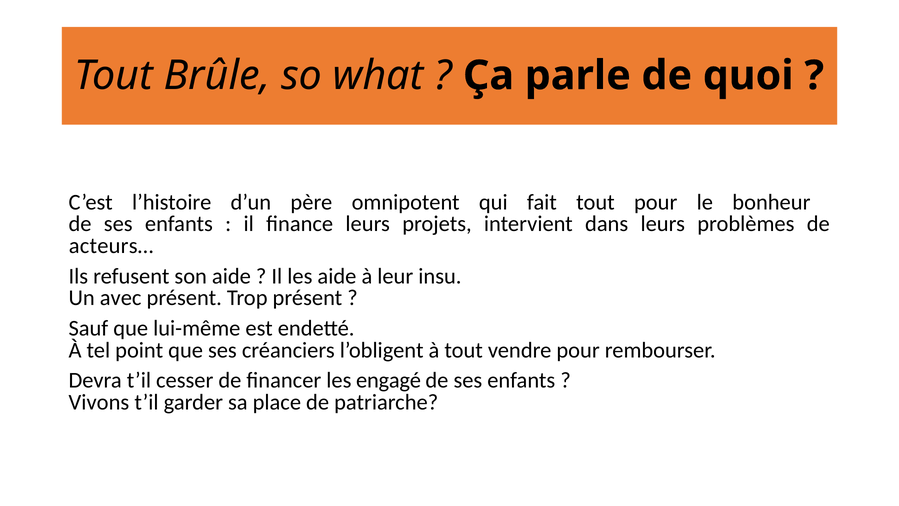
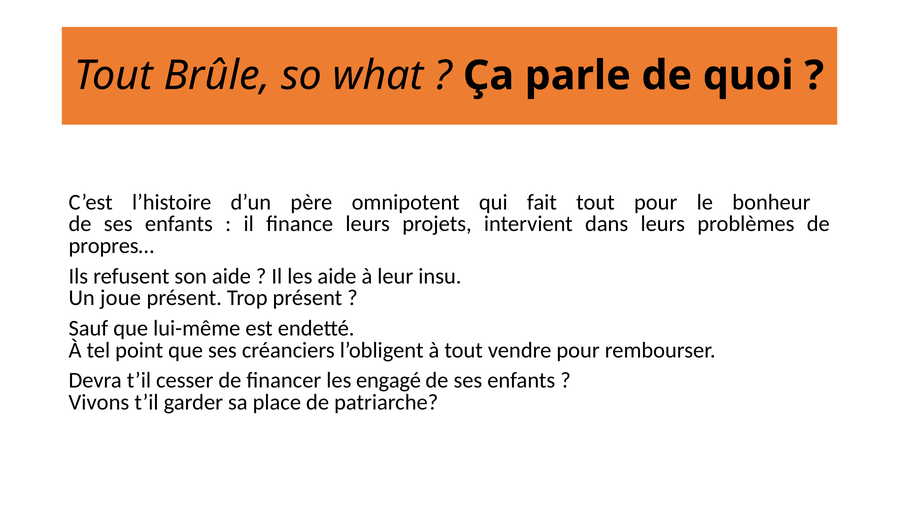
acteurs…: acteurs… -> propres… (111, 246)
avec: avec -> joue (121, 298)
